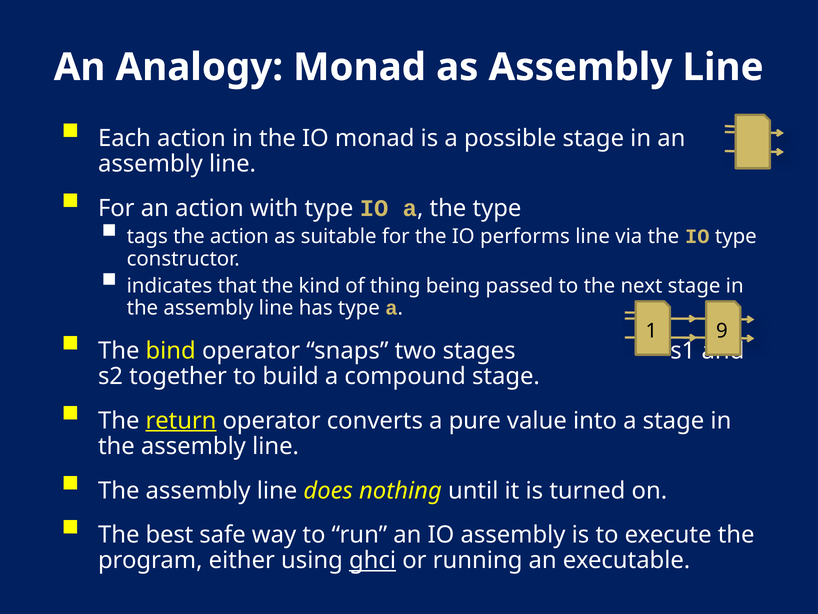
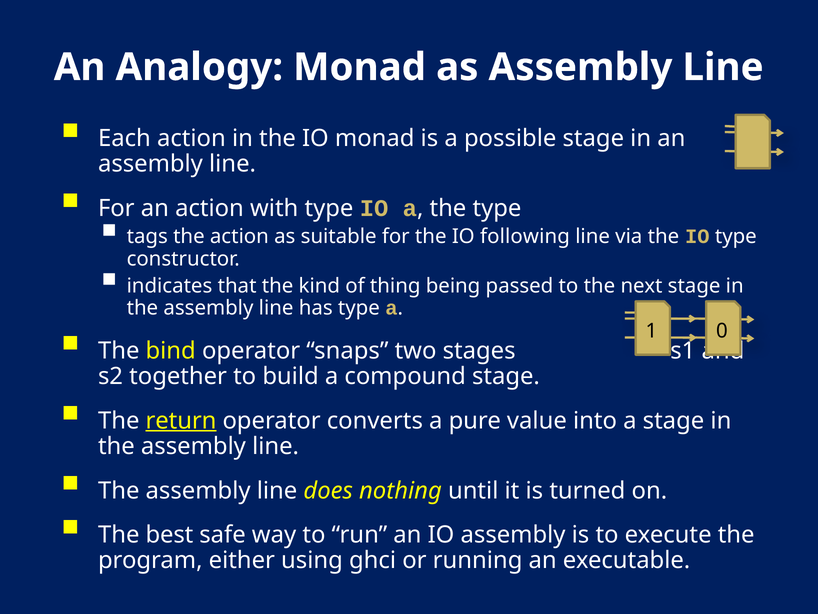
performs: performs -> following (525, 236)
9: 9 -> 0 (722, 331)
ghci underline: present -> none (373, 560)
